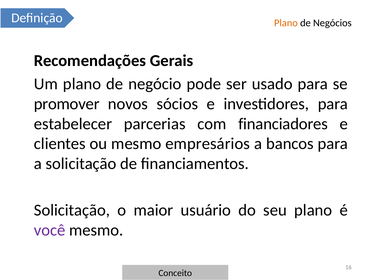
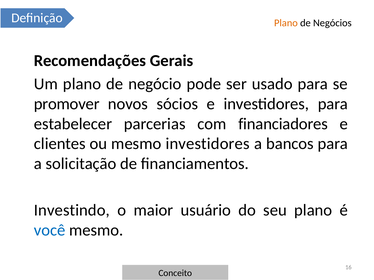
mesmo empresários: empresários -> investidores (208, 144)
Solicitação: Solicitação -> Investindo (72, 211)
você colour: purple -> blue (50, 230)
